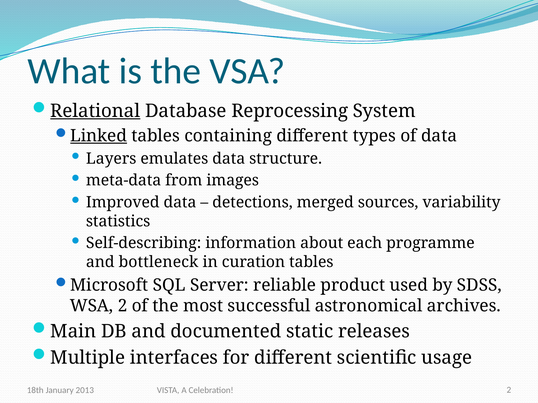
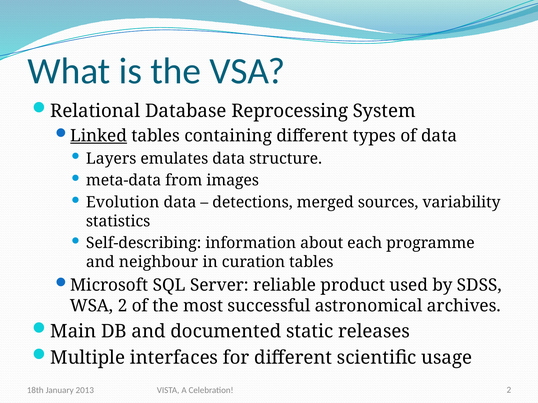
Relational underline: present -> none (95, 111)
Improved: Improved -> Evolution (123, 203)
bottleneck: bottleneck -> neighbour (158, 262)
